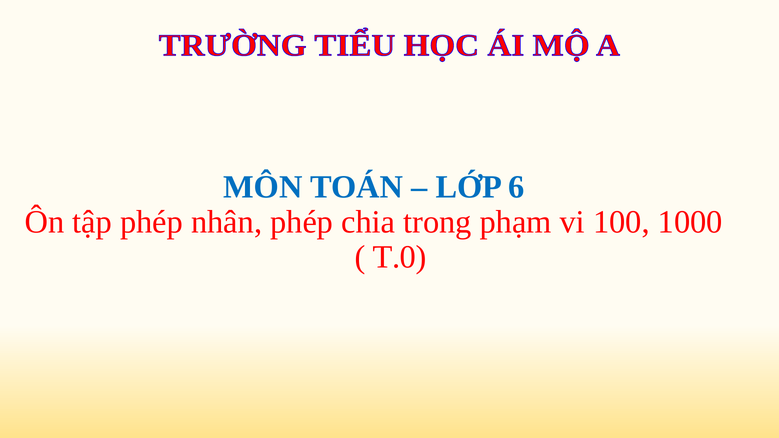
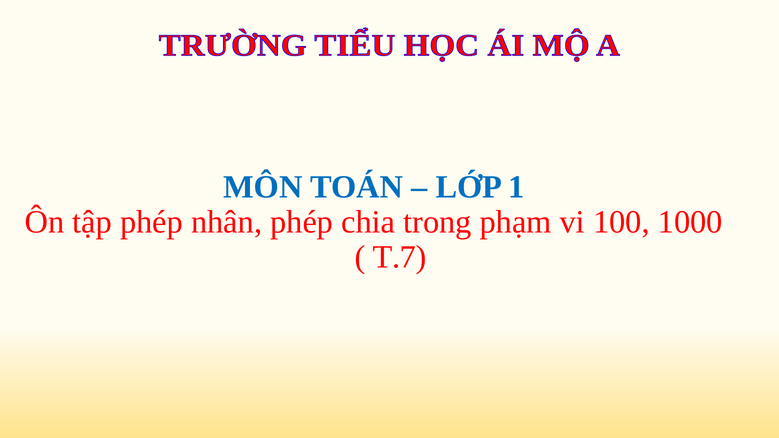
6: 6 -> 1 (517, 187)
T.0: T.0 -> T.7 (400, 257)
